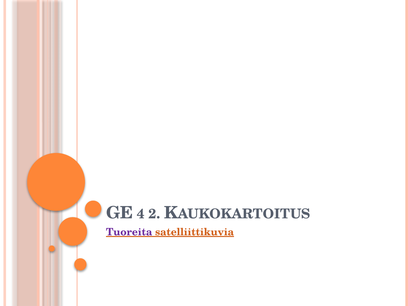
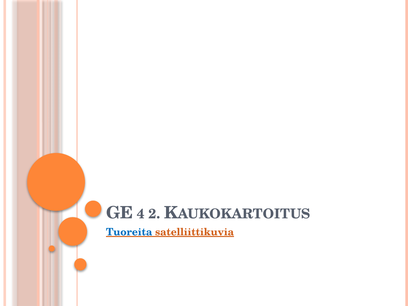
Tuoreita colour: purple -> blue (129, 232)
